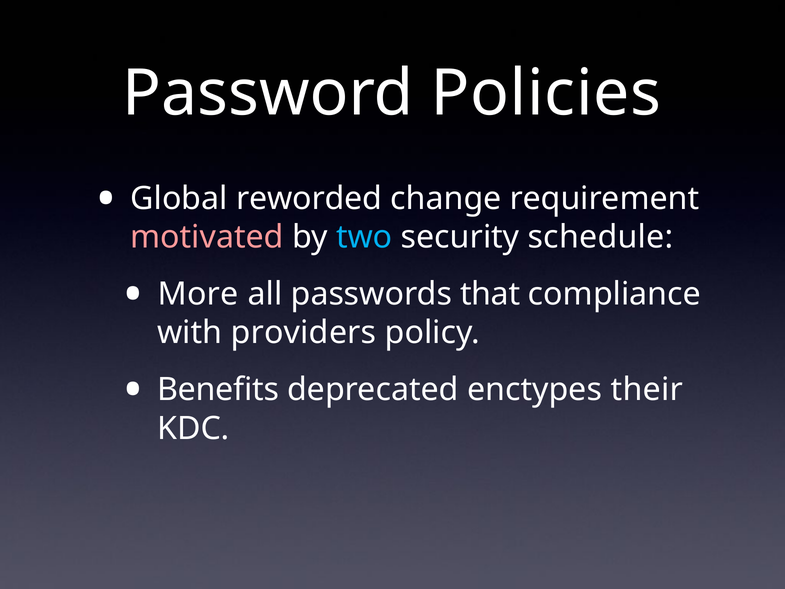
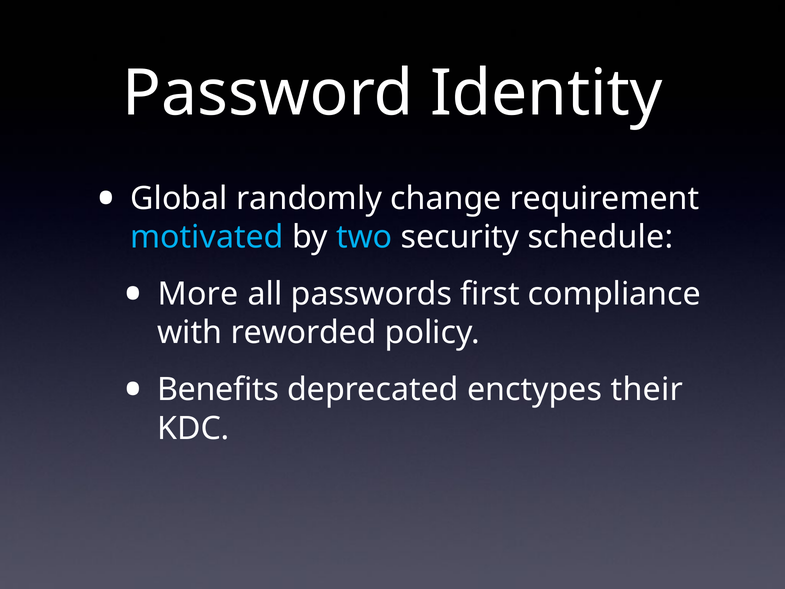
Policies: Policies -> Identity (546, 93)
reworded: reworded -> randomly (309, 198)
motivated colour: pink -> light blue (207, 237)
that: that -> first (490, 294)
providers: providers -> reworded (304, 333)
